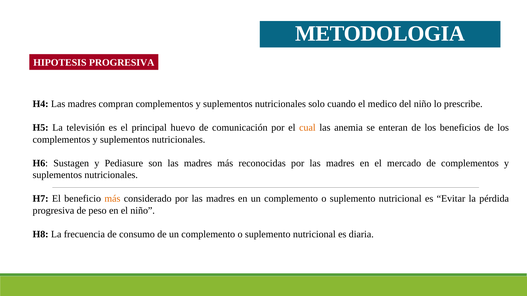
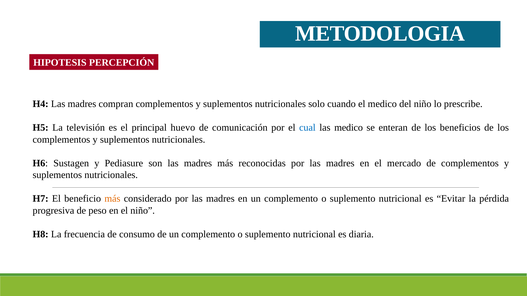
HIPOTESIS PROGRESIVA: PROGRESIVA -> PERCEPCIÓN (122, 63)
cual colour: orange -> blue (307, 128)
las anemia: anemia -> medico (349, 128)
